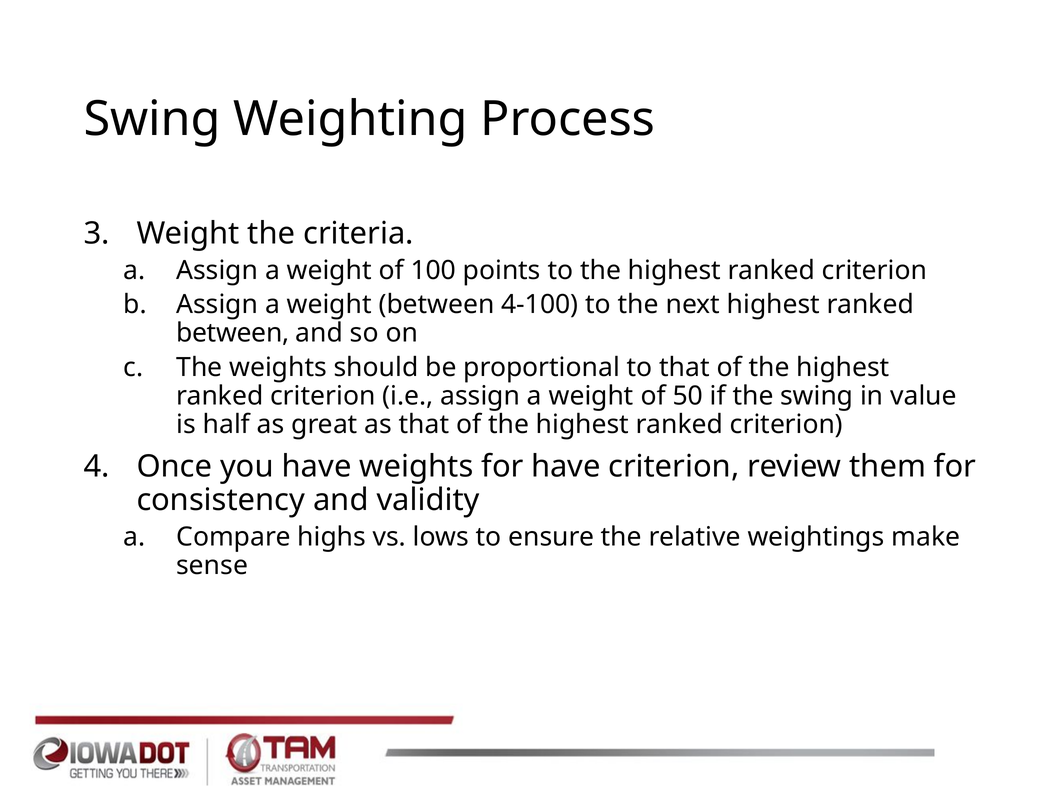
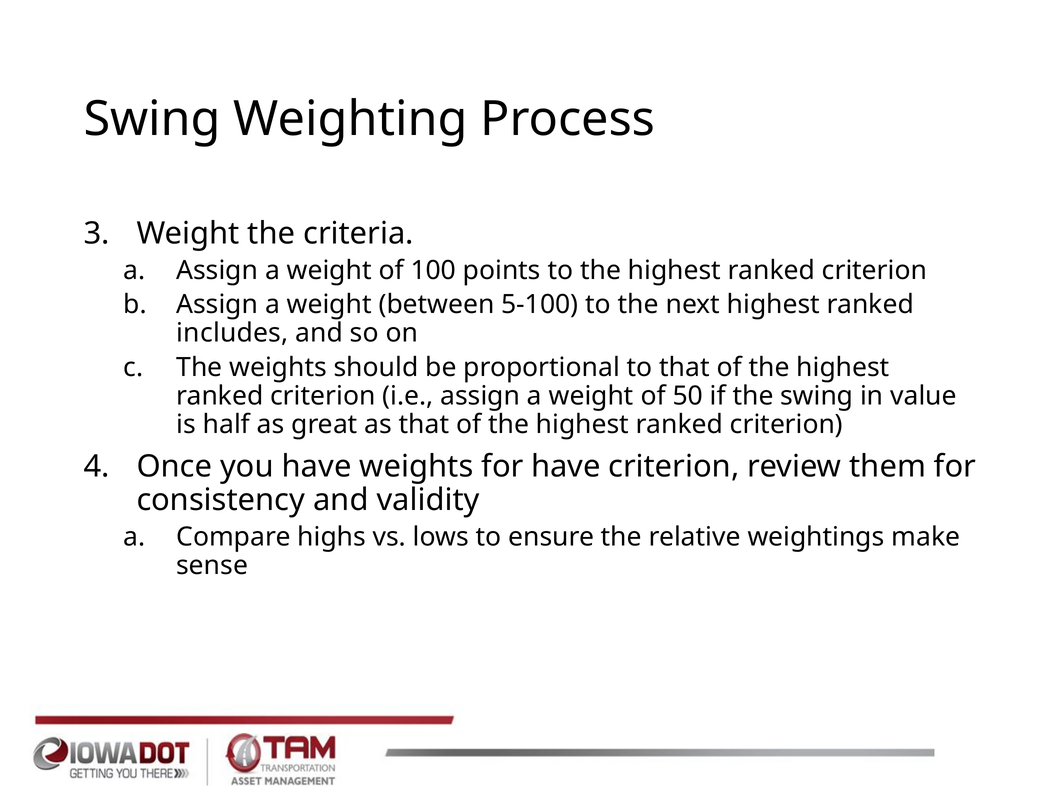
4-100: 4-100 -> 5-100 (540, 304)
between: between -> includes (232, 333)
